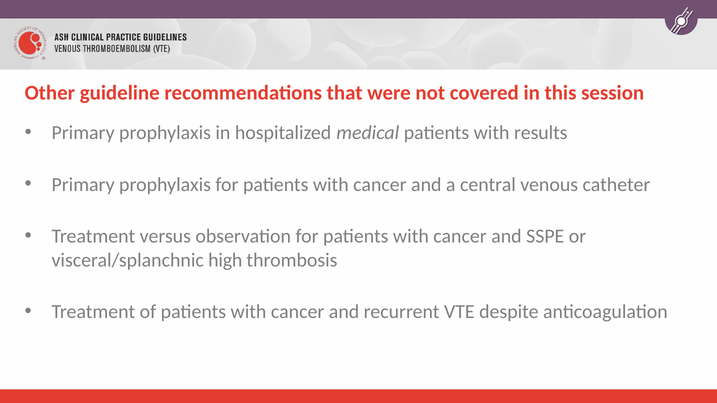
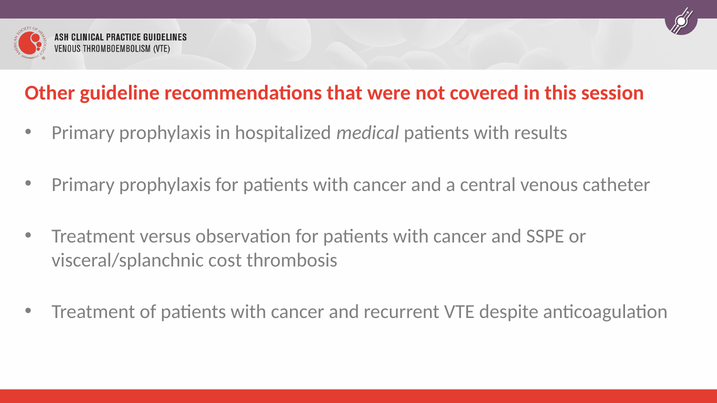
high: high -> cost (225, 260)
